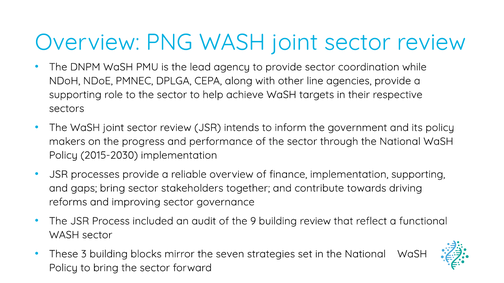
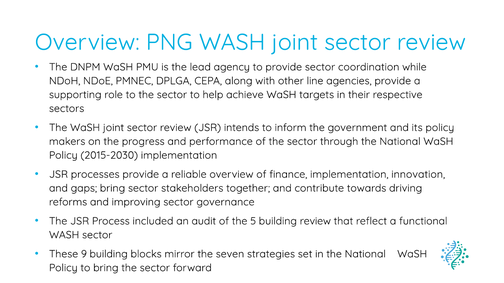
implementation supporting: supporting -> innovation (418, 175)
9: 9 -> 5 (253, 221)
3: 3 -> 9 (84, 254)
